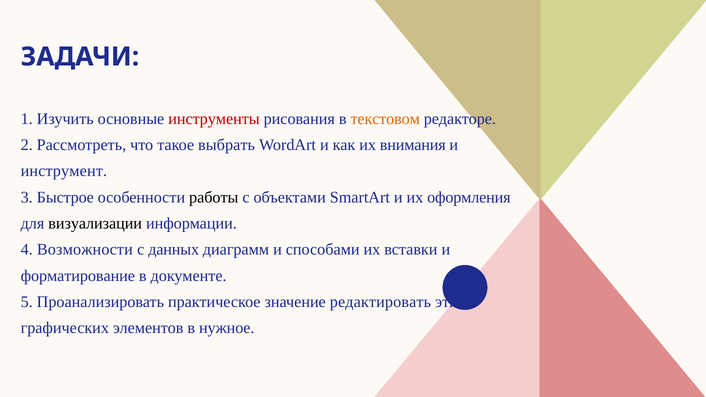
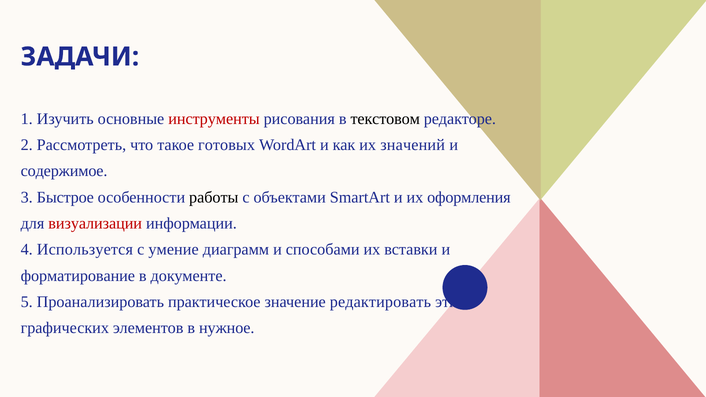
текстовом colour: orange -> black (385, 119)
выбрать: выбрать -> готовых (227, 145)
внимания: внимания -> значений (413, 145)
инструмент: инструмент -> содержимое (64, 171)
визуализации colour: black -> red (95, 223)
Возможности: Возможности -> Используется (85, 250)
данных: данных -> умение (174, 250)
